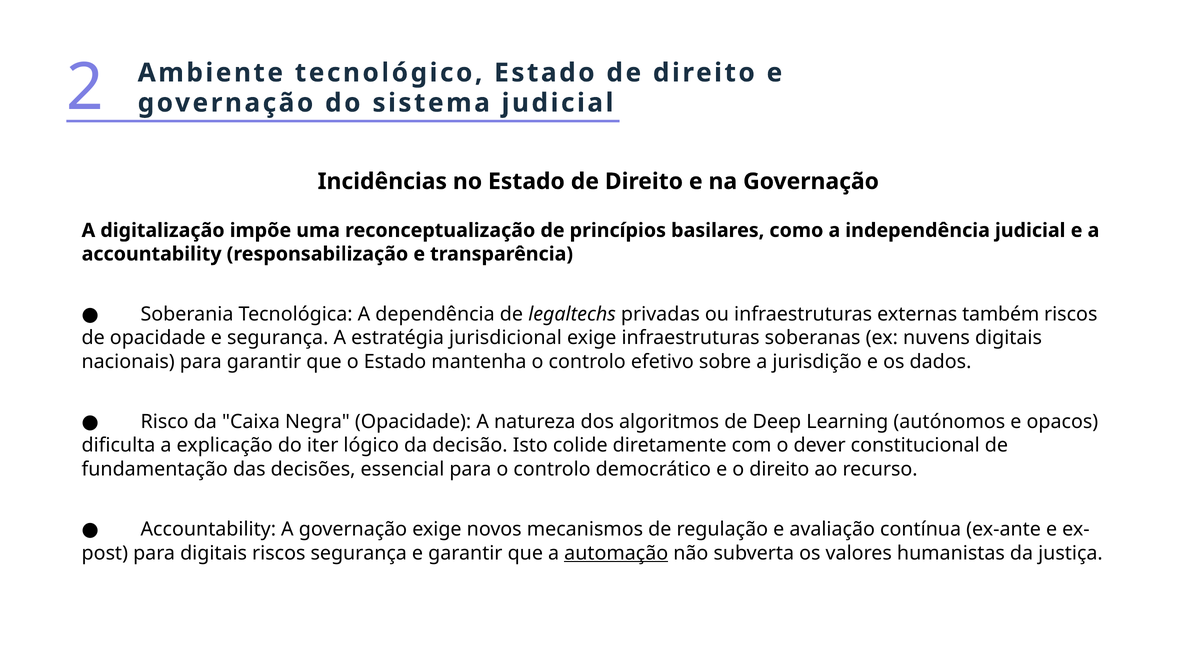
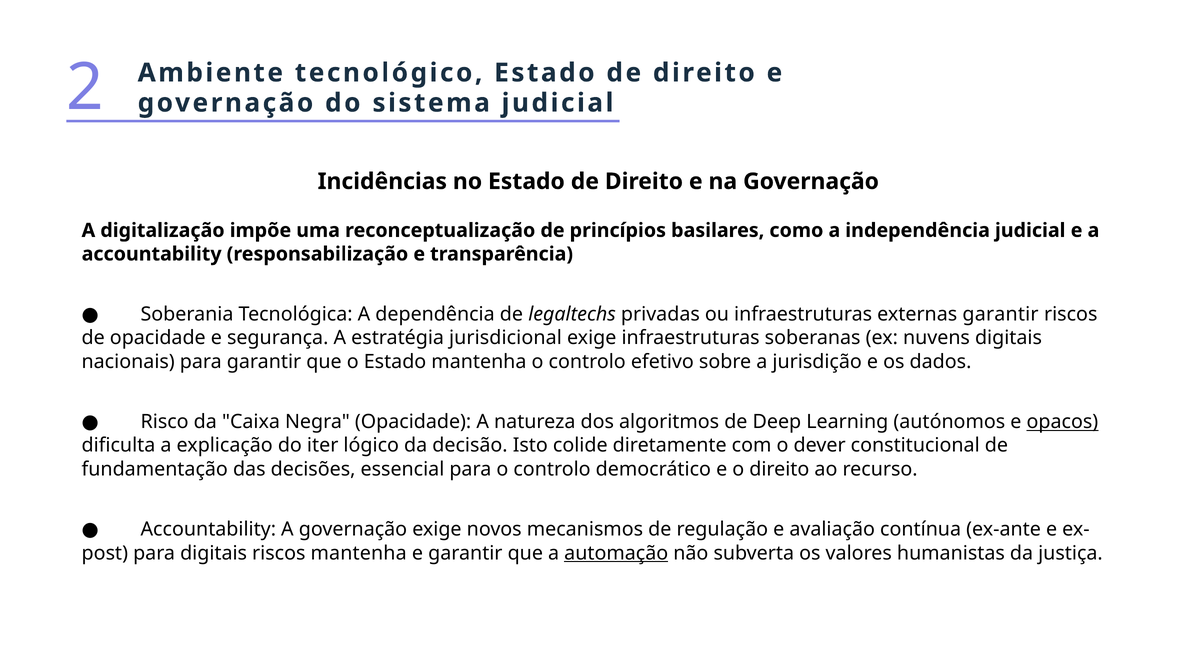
externas também: também -> garantir (1001, 314)
opacos underline: none -> present (1062, 422)
riscos segurança: segurança -> mantenha (359, 553)
